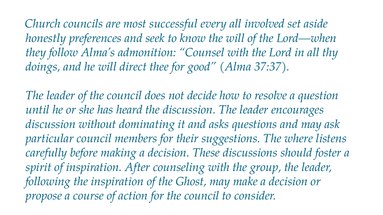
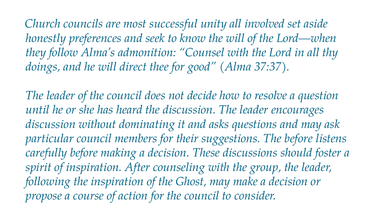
every: every -> unity (214, 24)
The where: where -> before (299, 139)
